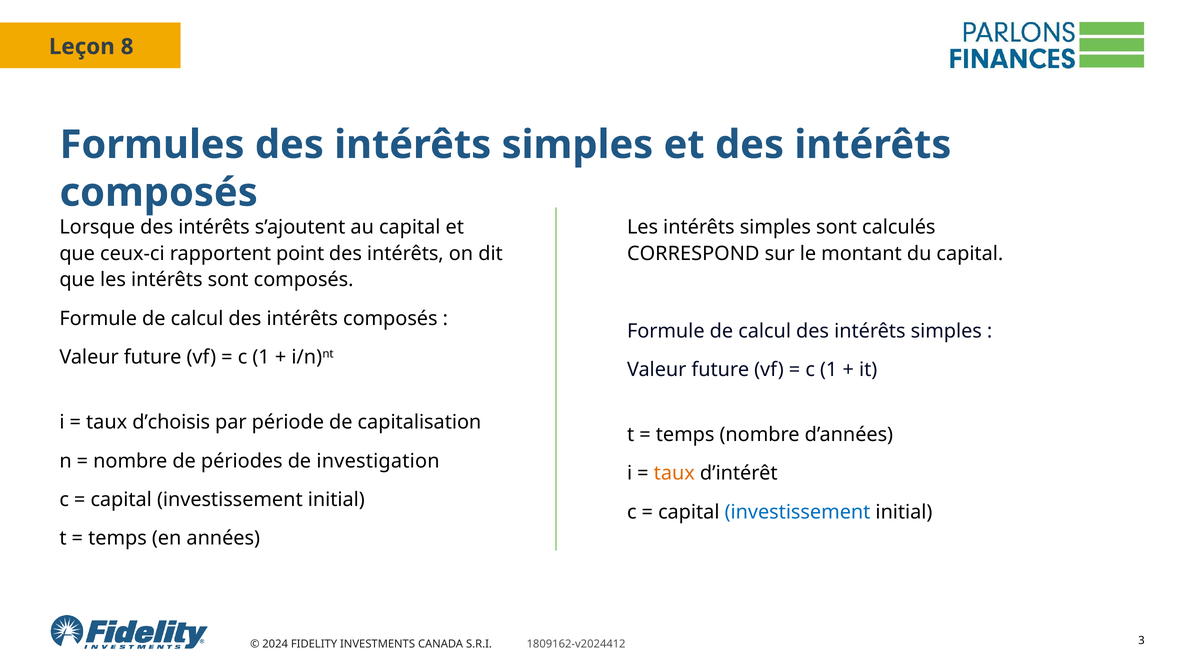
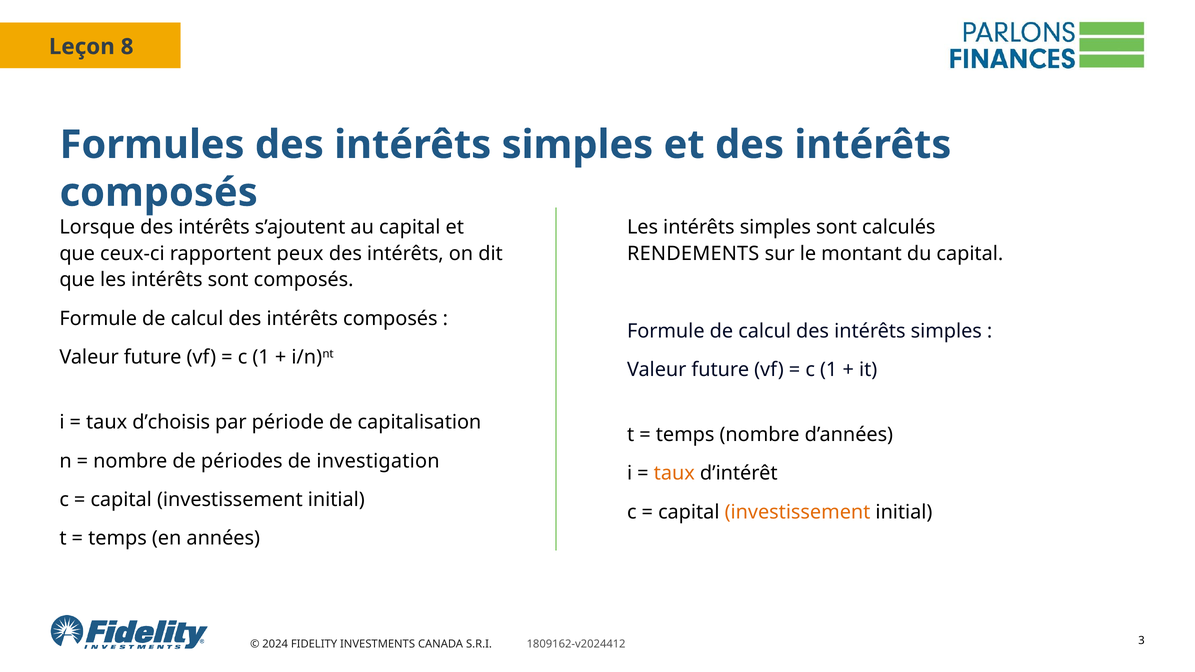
point: point -> peux (300, 254)
CORRESPOND: CORRESPOND -> RENDEMENTS (693, 254)
investissement colour: blue -> orange (798, 512)
